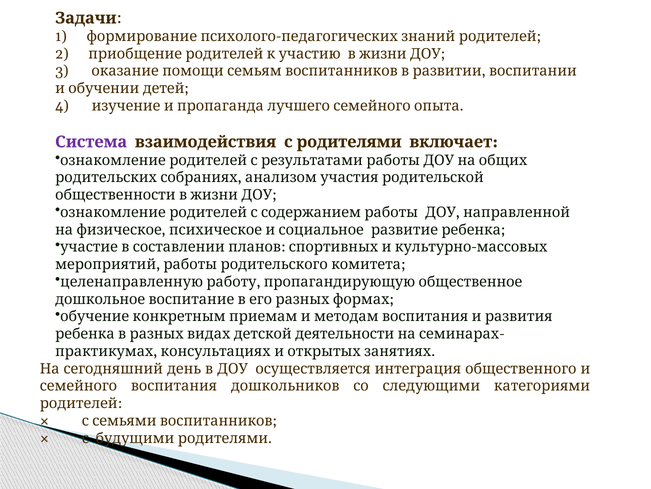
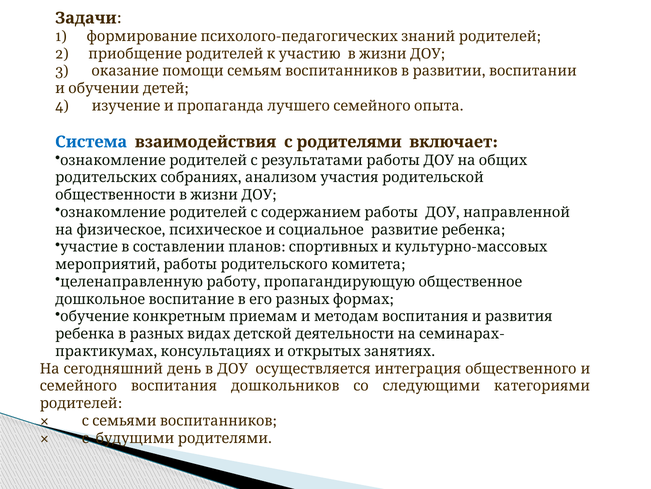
Система colour: purple -> blue (91, 142)
